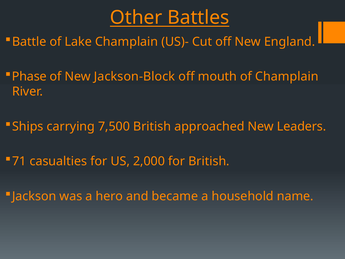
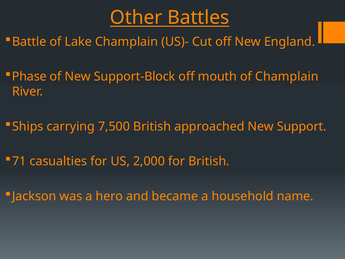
Jackson-Block: Jackson-Block -> Support-Block (135, 77)
Leaders: Leaders -> Support (302, 126)
